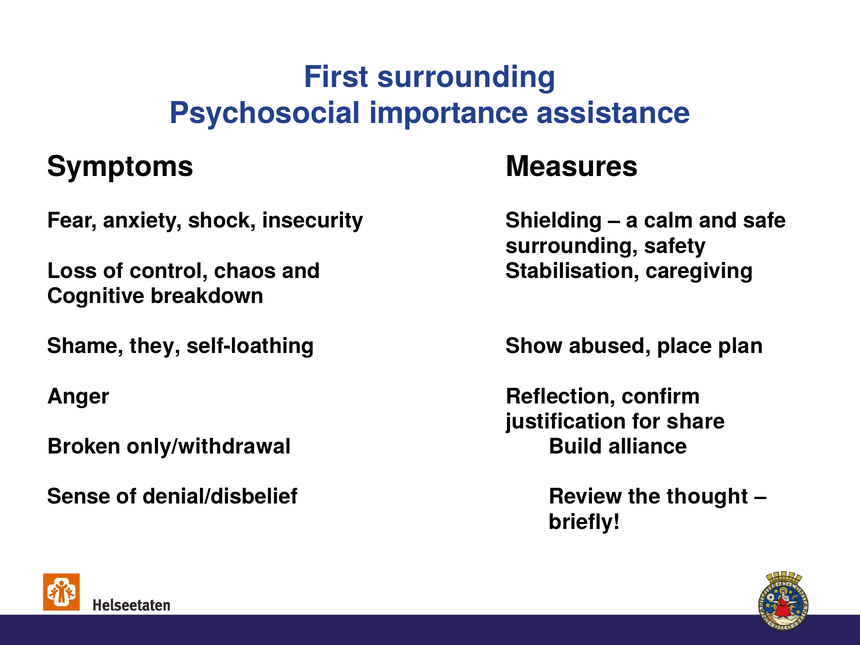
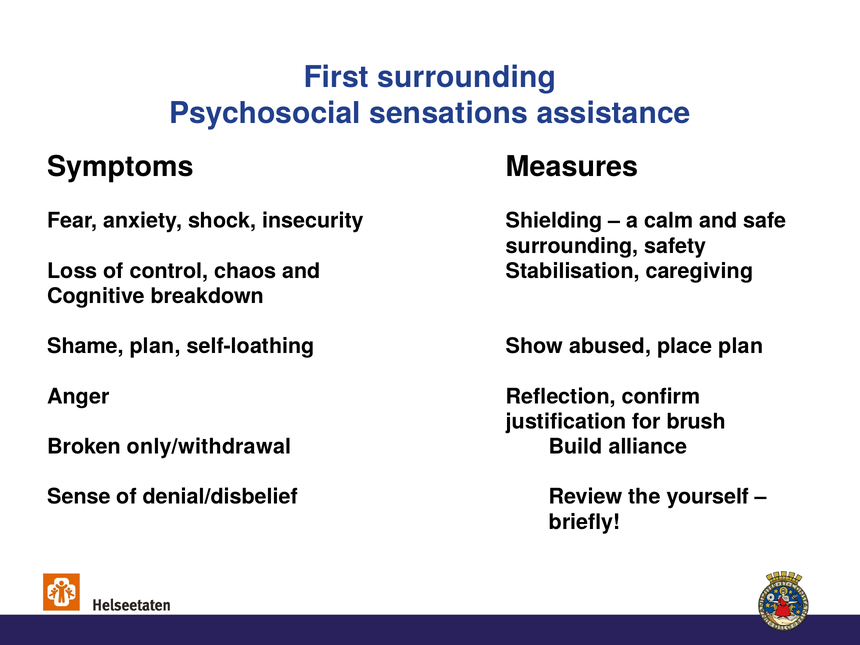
importance: importance -> sensations (449, 113)
Shame they: they -> plan (155, 346)
share: share -> brush (696, 422)
thought: thought -> yourself (708, 497)
